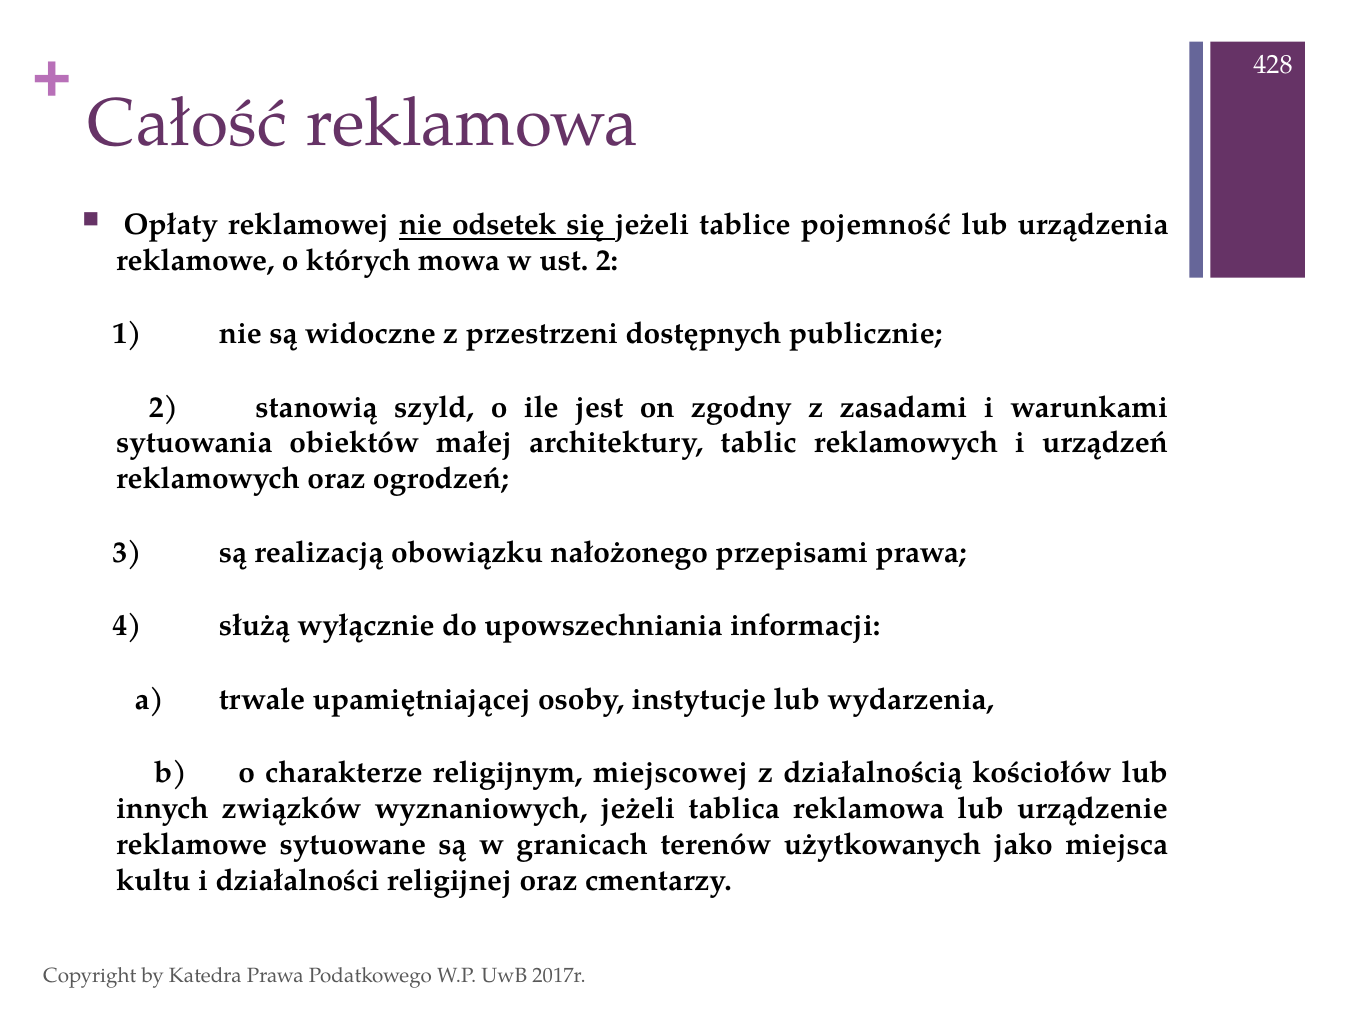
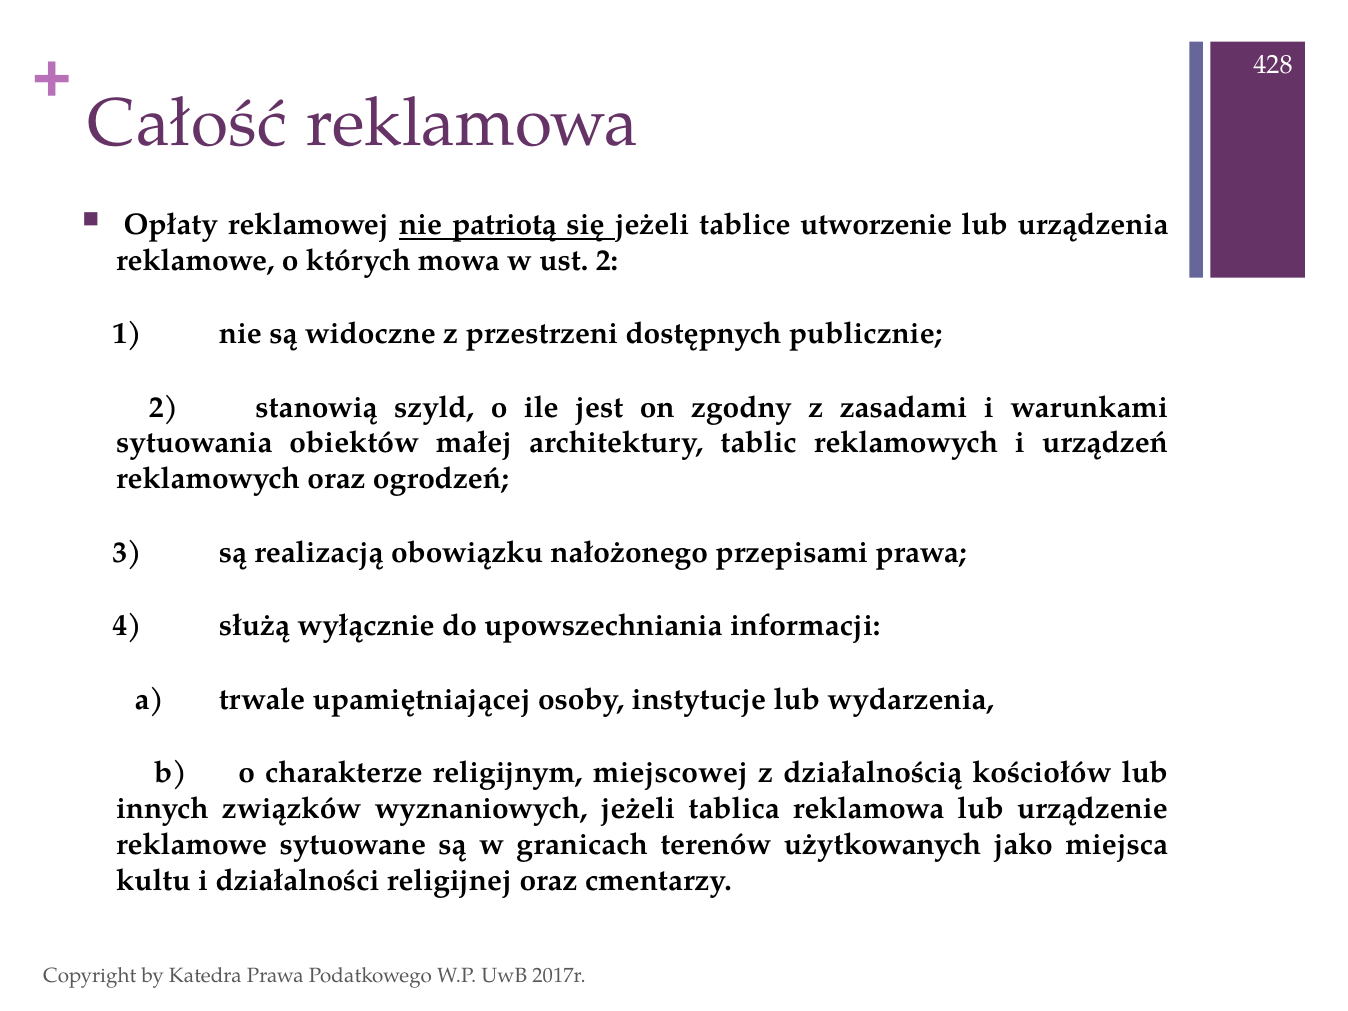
odsetek: odsetek -> patriotą (504, 224)
pojemność: pojemność -> utworzenie (876, 224)
